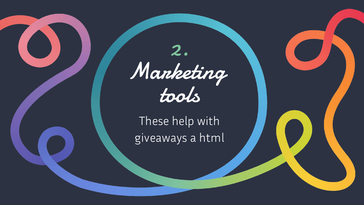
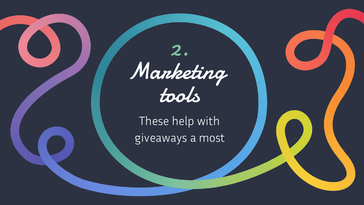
html: html -> most (212, 138)
